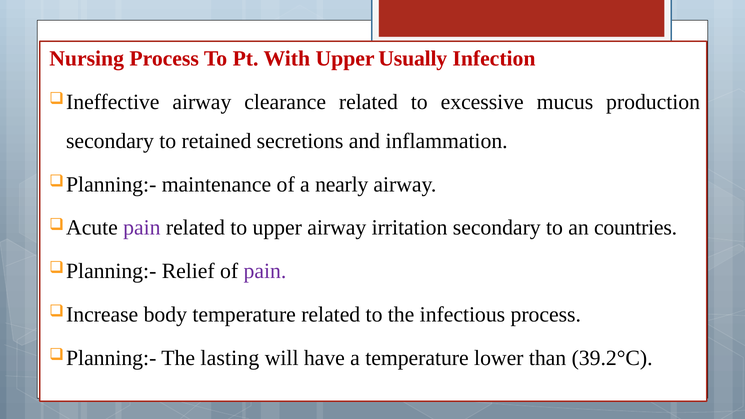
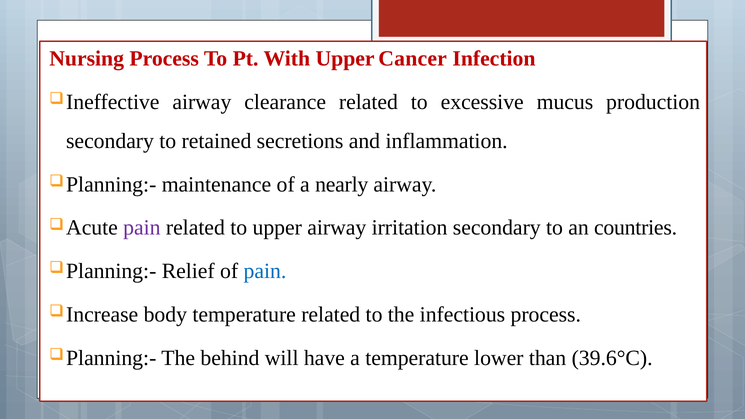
Usually: Usually -> Cancer (413, 59)
pain colour: purple -> blue (265, 271)
lasting: lasting -> behind (230, 358)
39.2°C: 39.2°C -> 39.6°C (612, 358)
